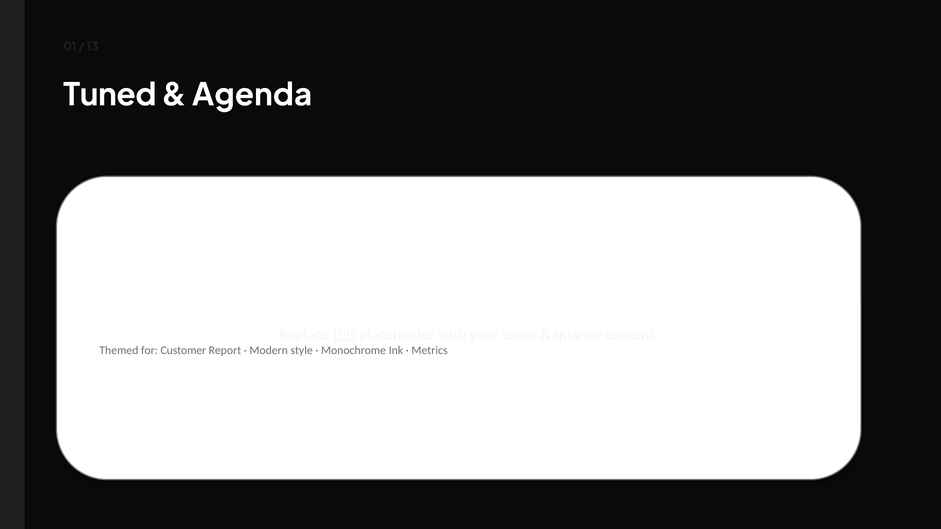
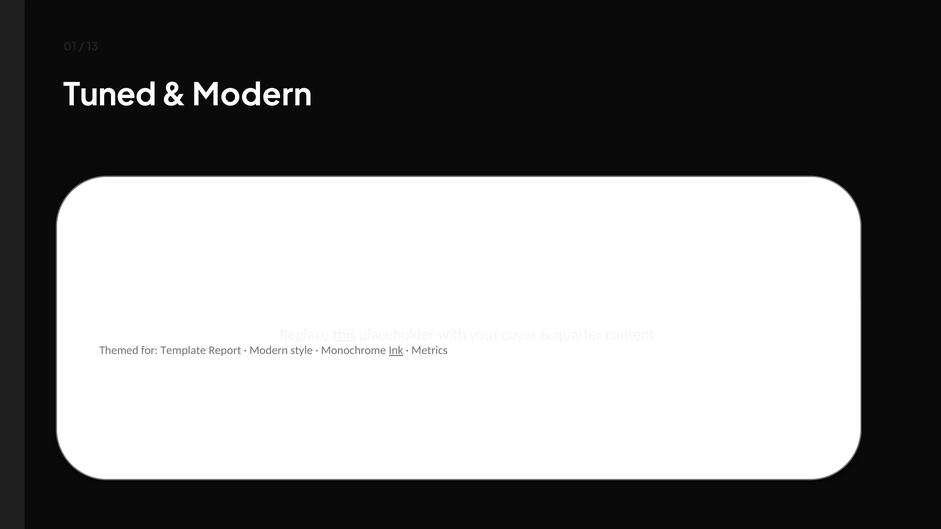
Agenda: Agenda -> Modern (252, 95)
Customer: Customer -> Template (183, 351)
Ink underline: none -> present (396, 351)
